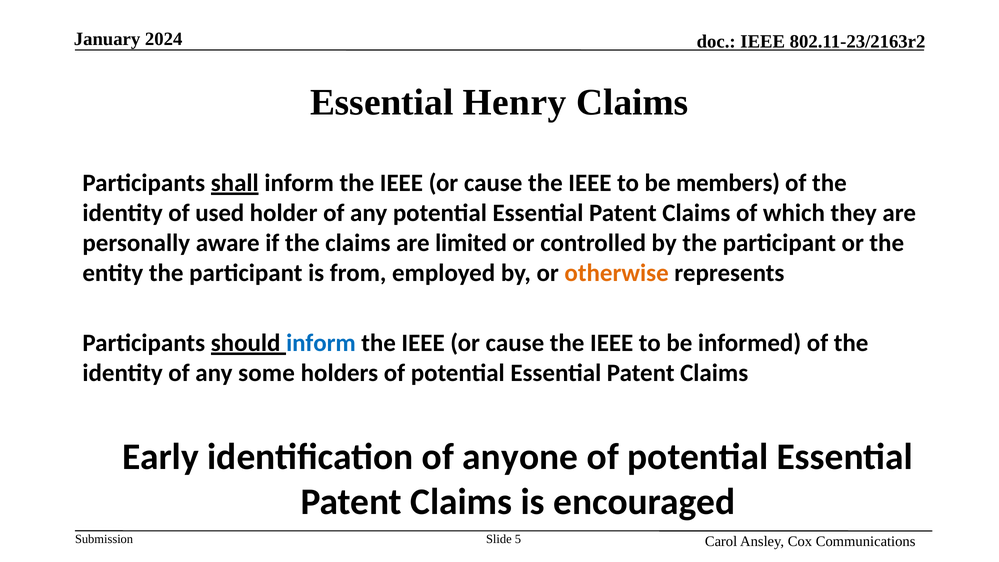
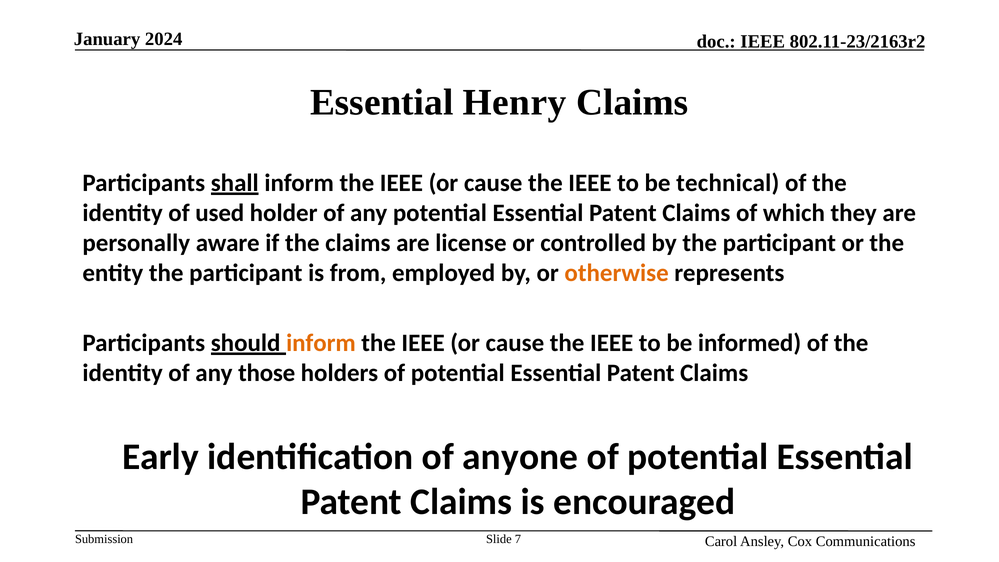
members: members -> technical (728, 183)
limited: limited -> license (471, 243)
inform colour: blue -> orange (321, 343)
some: some -> those (267, 373)
5: 5 -> 7 (518, 539)
